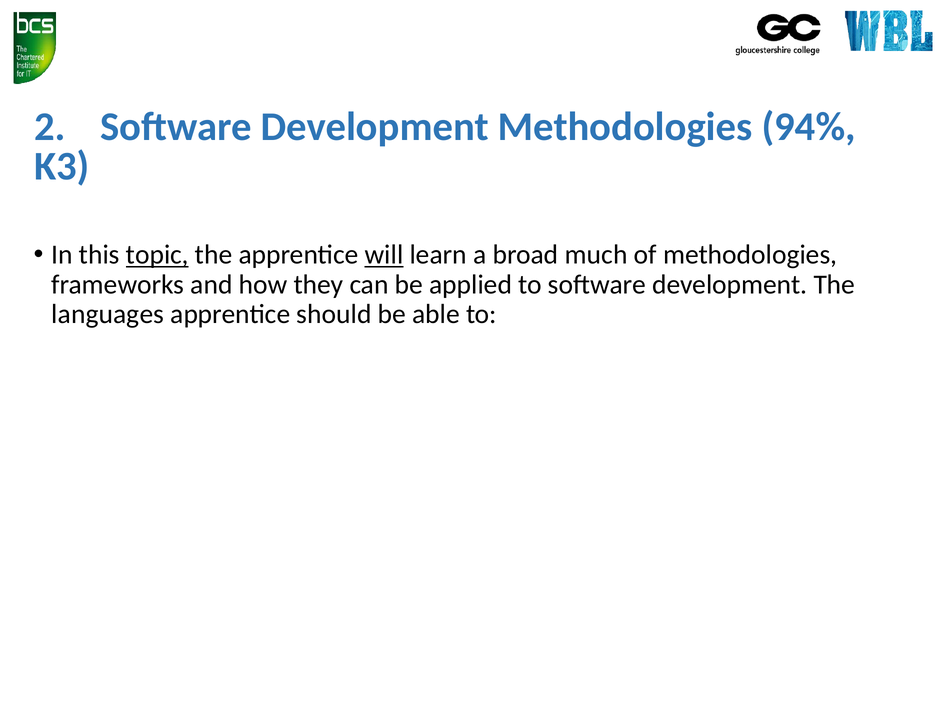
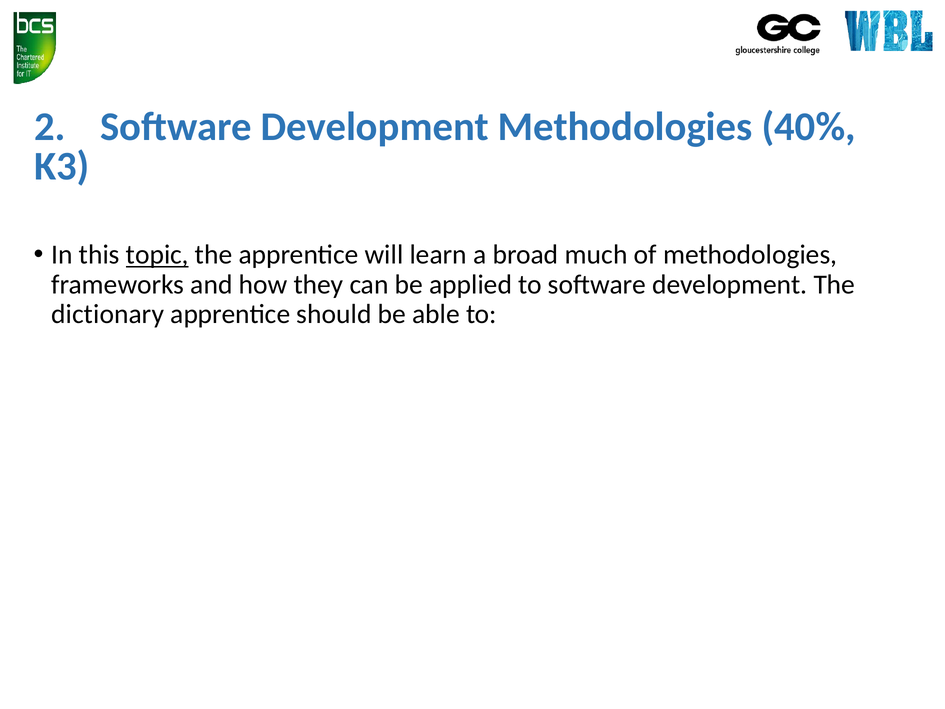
94%: 94% -> 40% (809, 127)
will underline: present -> none (384, 255)
languages: languages -> dictionary (108, 314)
